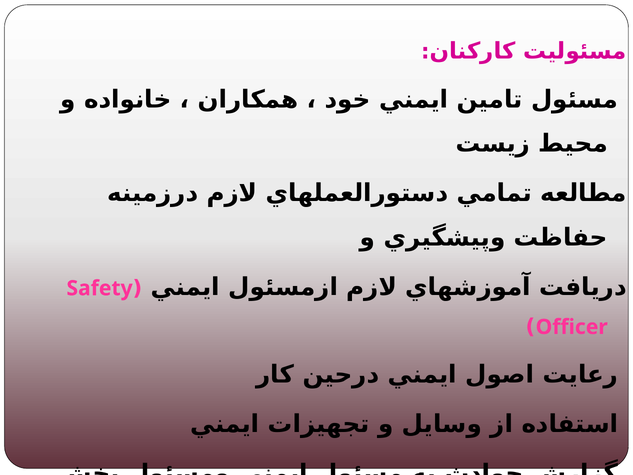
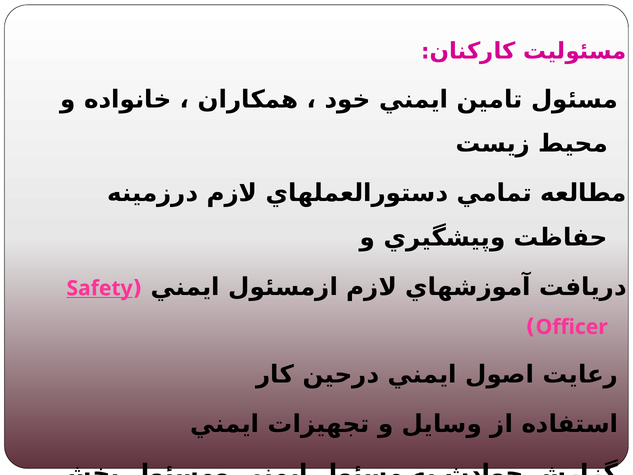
Safety underline: none -> present (100, 288)
